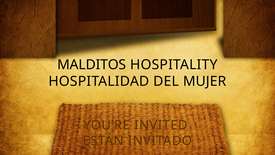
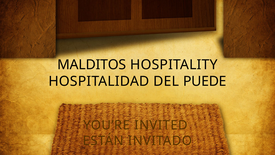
MUJER: MUJER -> PUEDE (205, 81)
